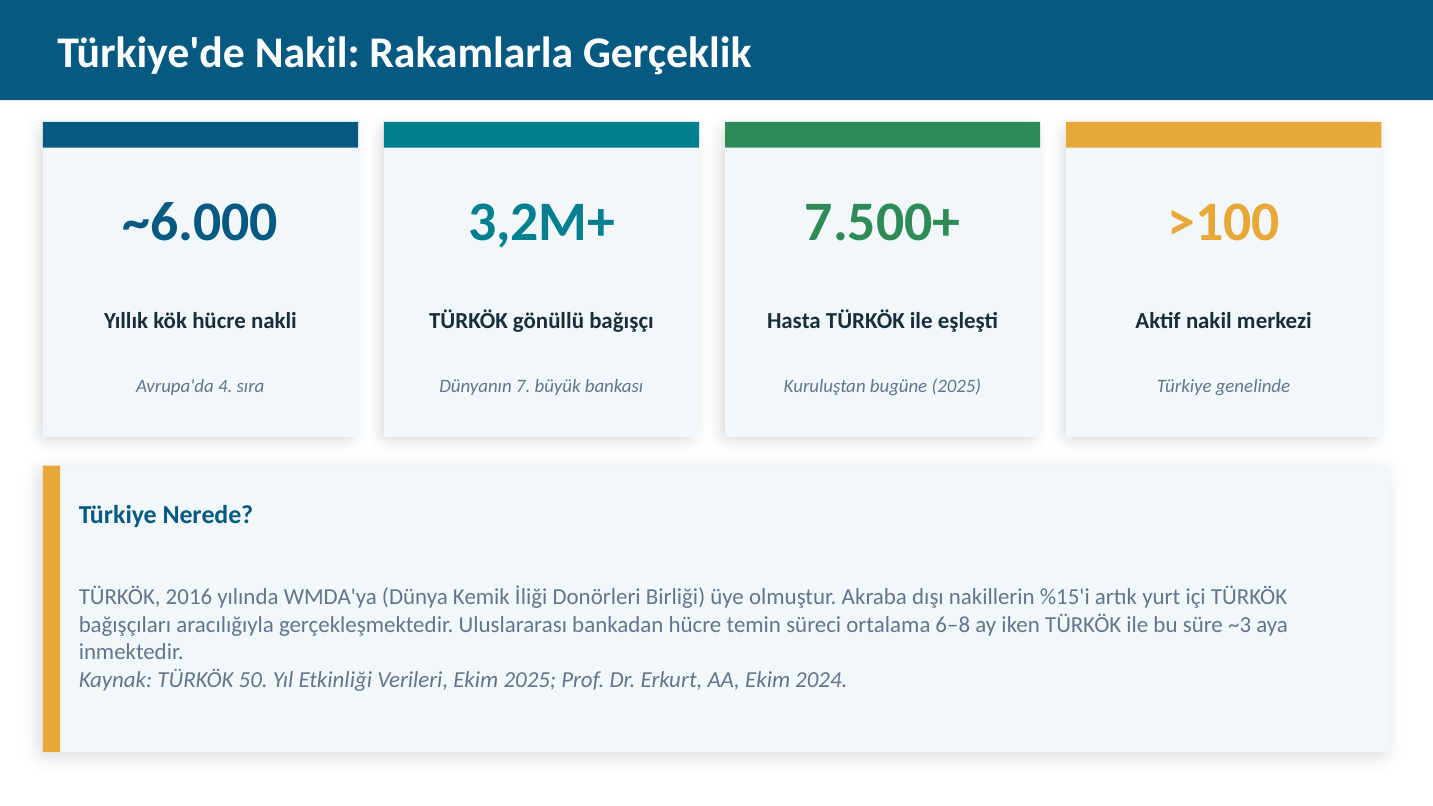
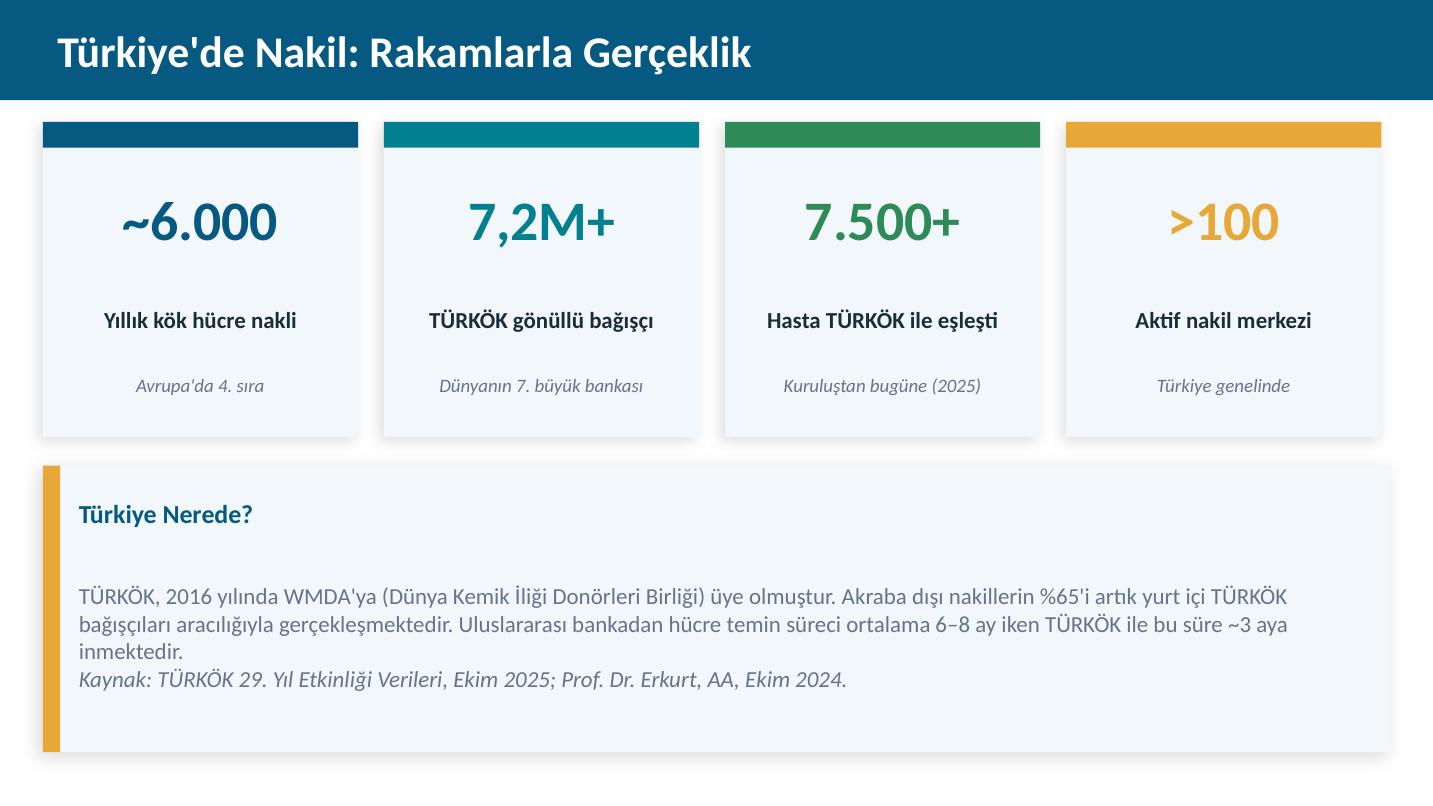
3,2M+: 3,2M+ -> 7,2M+ (542, 222)
%15'i: %15'i -> %65'i (1065, 597)
50: 50 -> 29 (253, 680)
